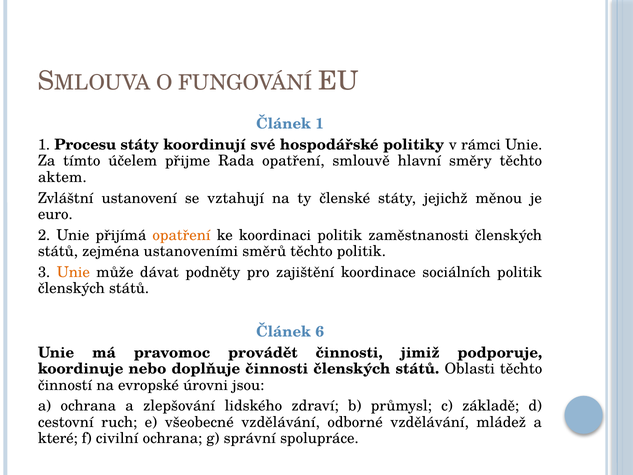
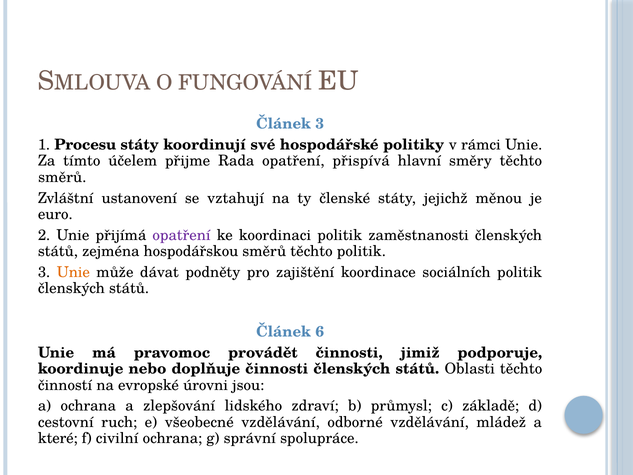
Článek 1: 1 -> 3 (320, 124)
smlouvě: smlouvě -> přispívá (361, 161)
aktem: aktem -> směrů (62, 177)
opatření colour: orange -> purple (182, 235)
ustanoveními: ustanoveními -> hospodářskou (191, 251)
